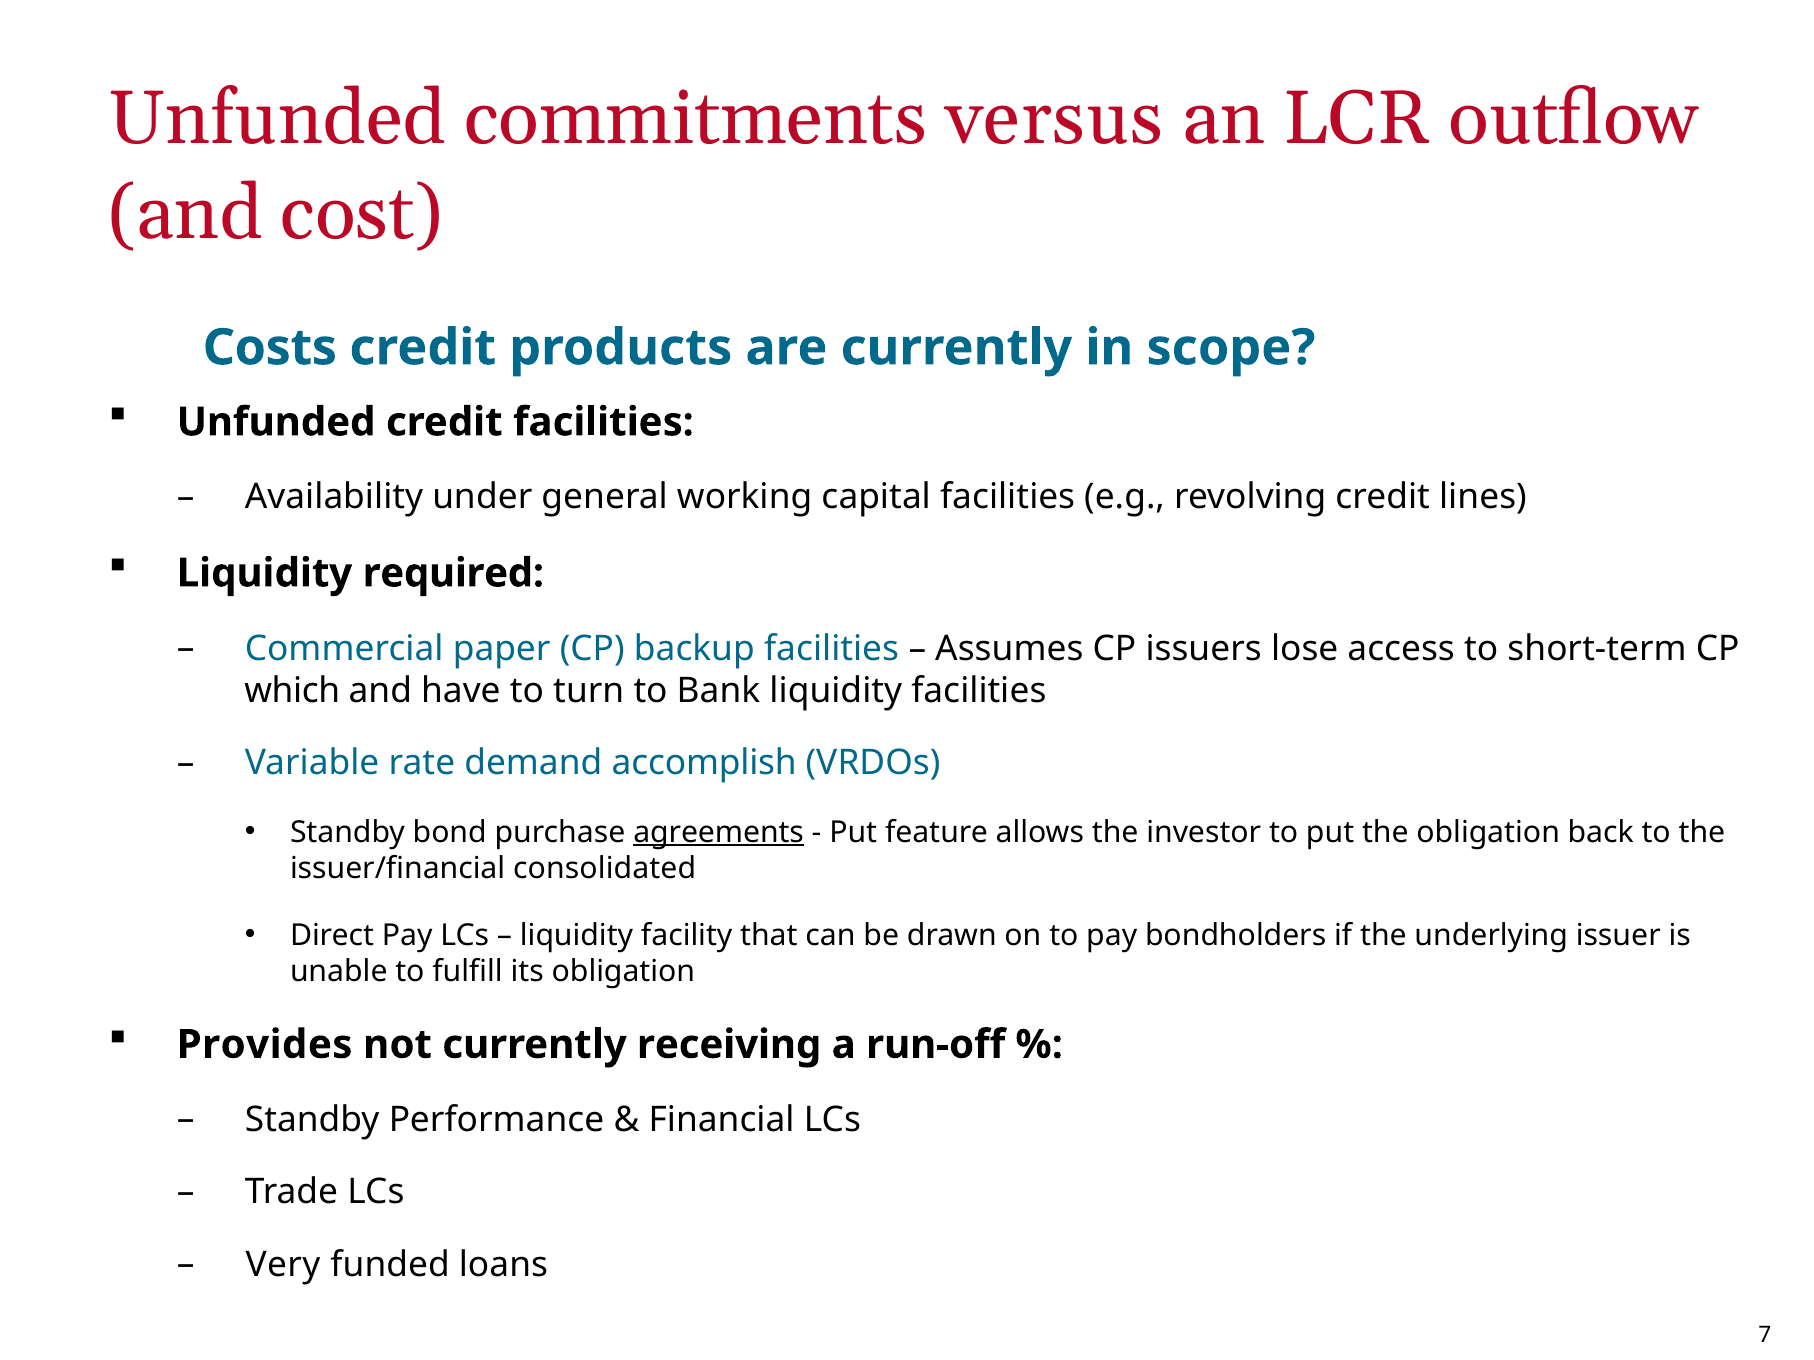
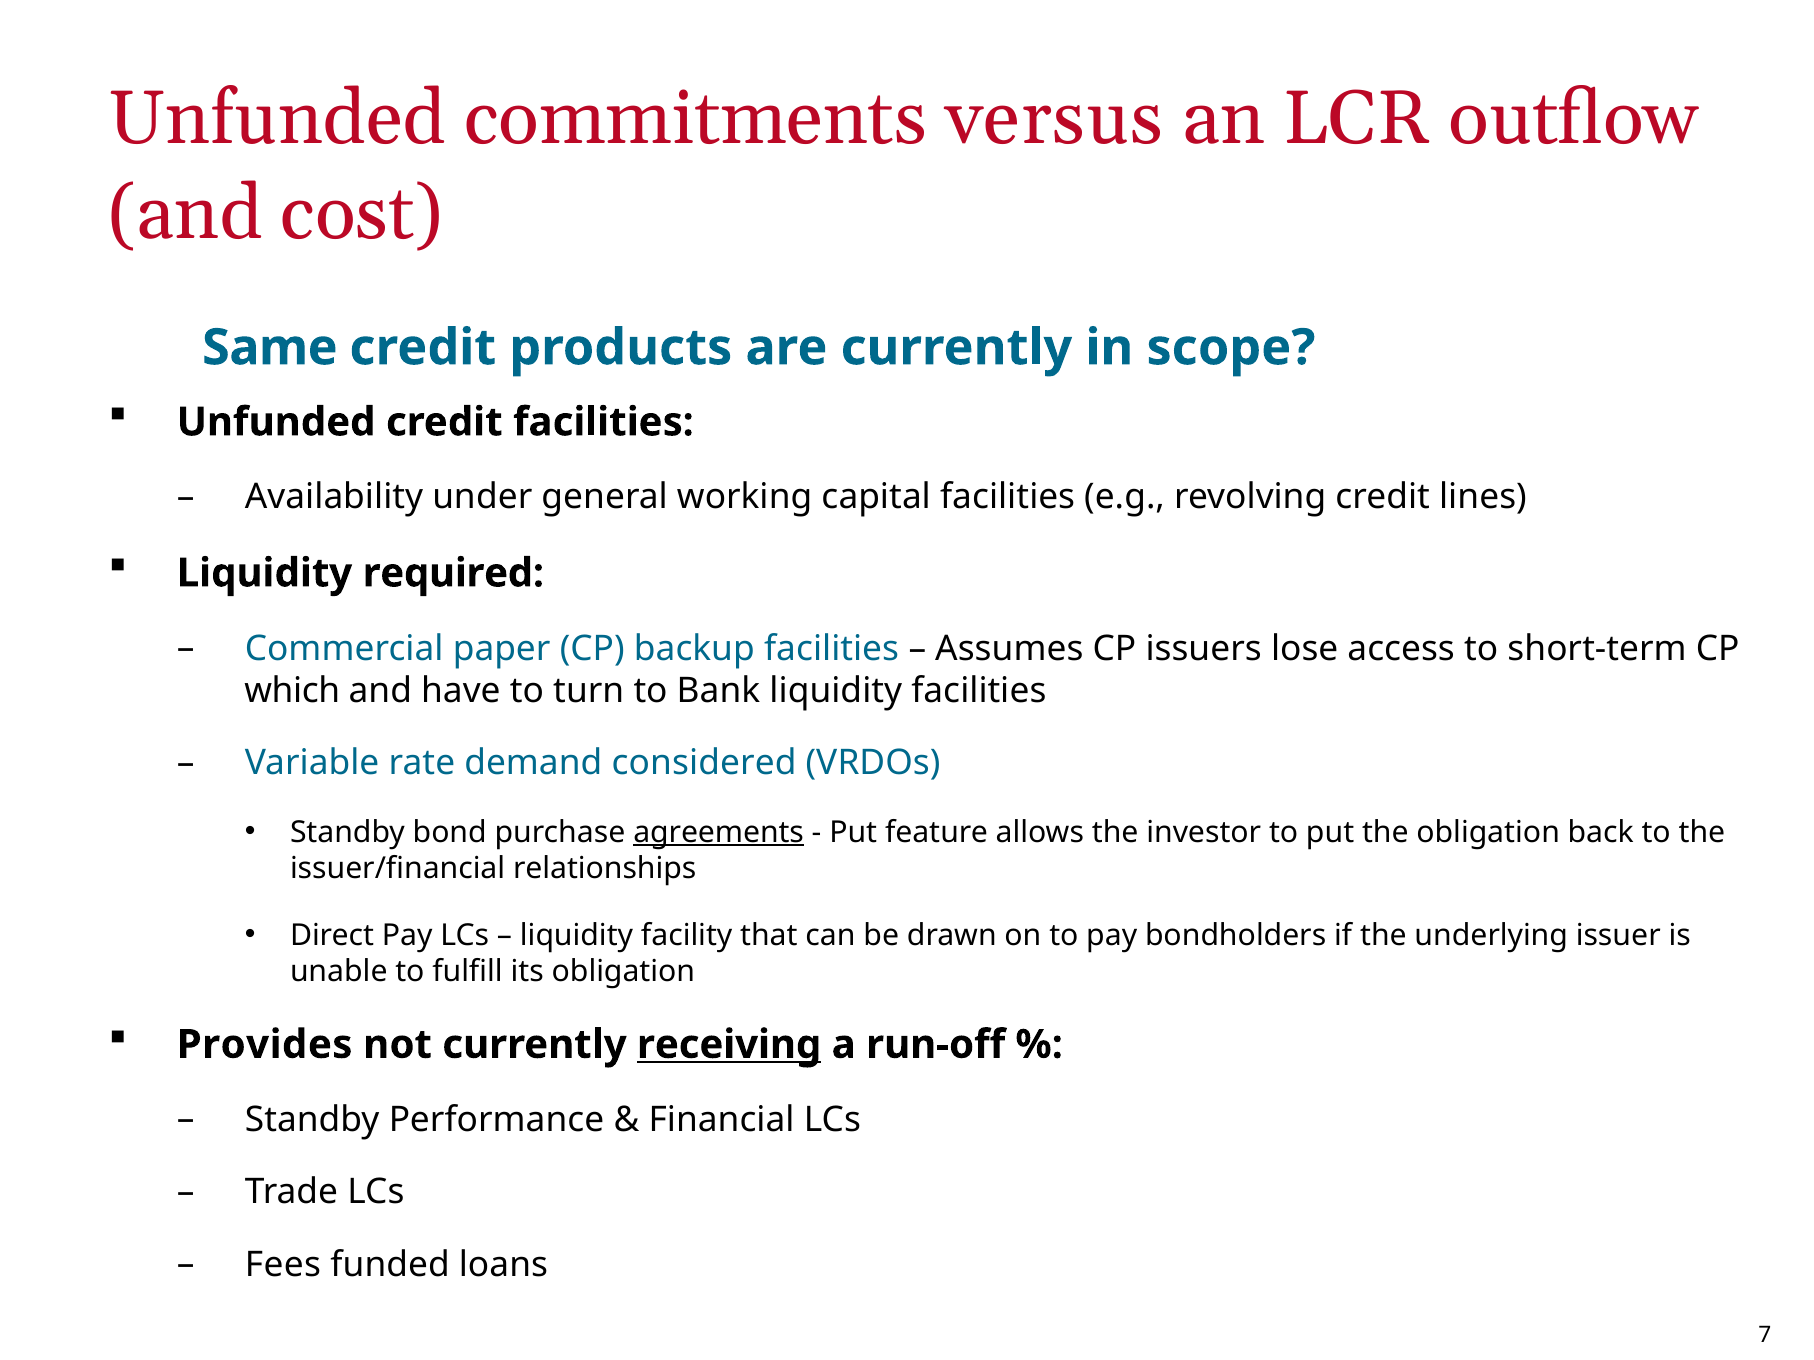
Costs: Costs -> Same (270, 348)
accomplish: accomplish -> considered (704, 764)
consolidated: consolidated -> relationships (605, 869)
receiving underline: none -> present (729, 1045)
Very: Very -> Fees (283, 1265)
